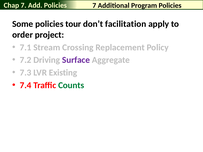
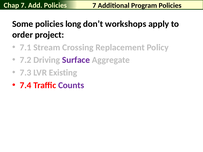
tour: tour -> long (73, 24)
facilitation: facilitation -> workshops (126, 24)
Counts colour: green -> purple (71, 85)
